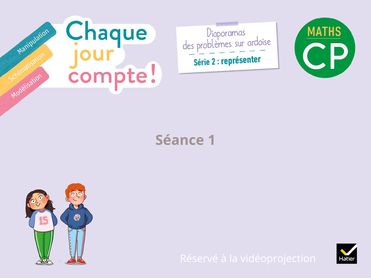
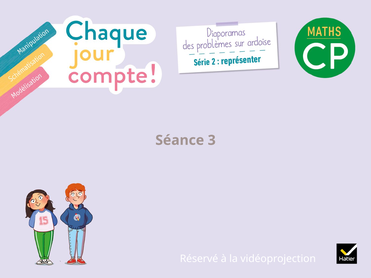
1: 1 -> 3 (212, 140)
